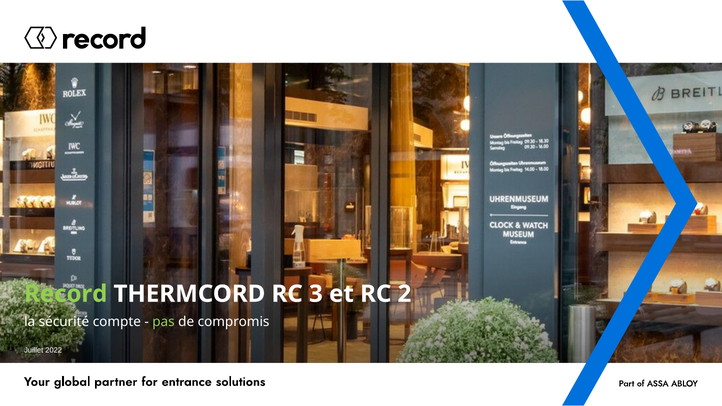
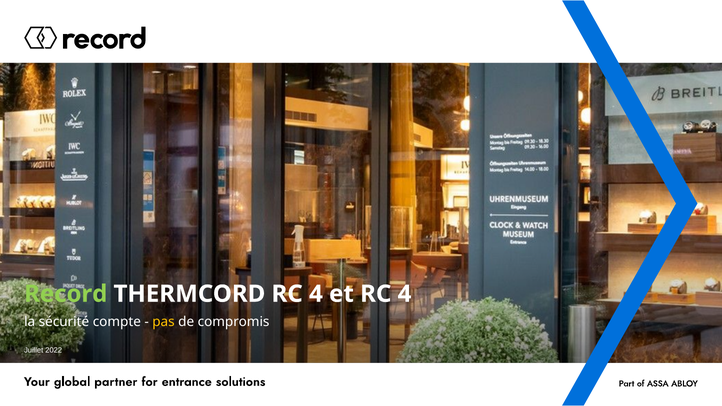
THERMCORD RC 3: 3 -> 4 (316, 294)
et RC 2: 2 -> 4 (405, 294)
pas colour: light green -> yellow (164, 322)
